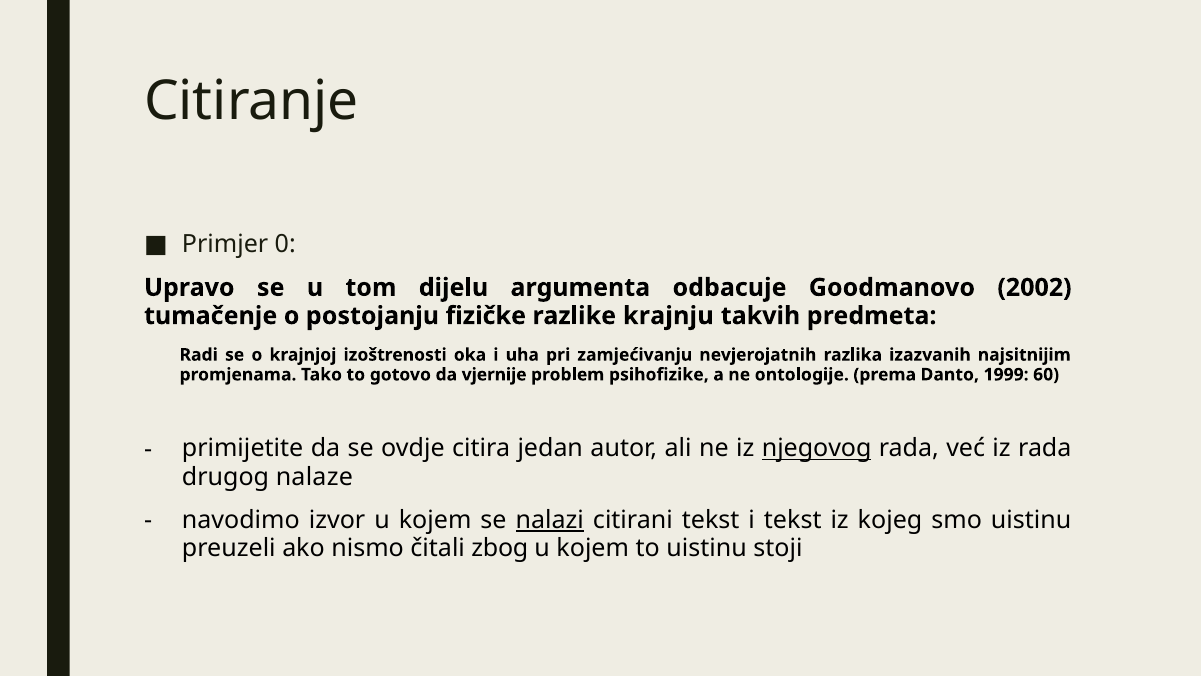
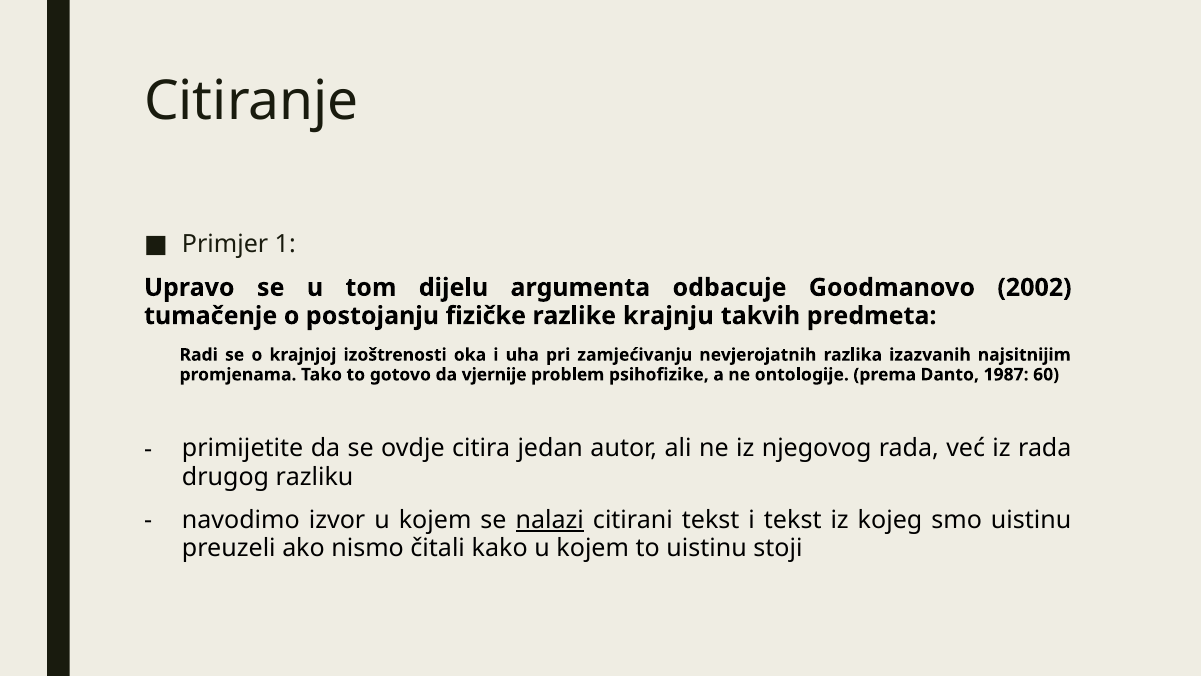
0: 0 -> 1 (285, 244)
1999: 1999 -> 1987 (1006, 374)
njegovog underline: present -> none (817, 448)
nalaze: nalaze -> razliku (314, 477)
zbog: zbog -> kako (500, 548)
